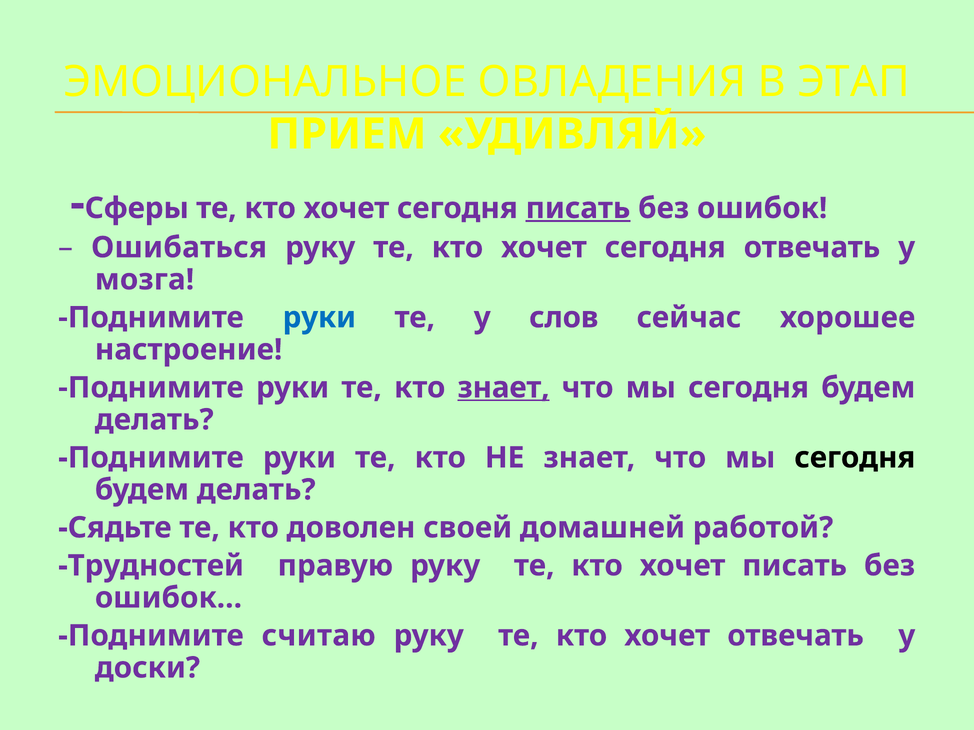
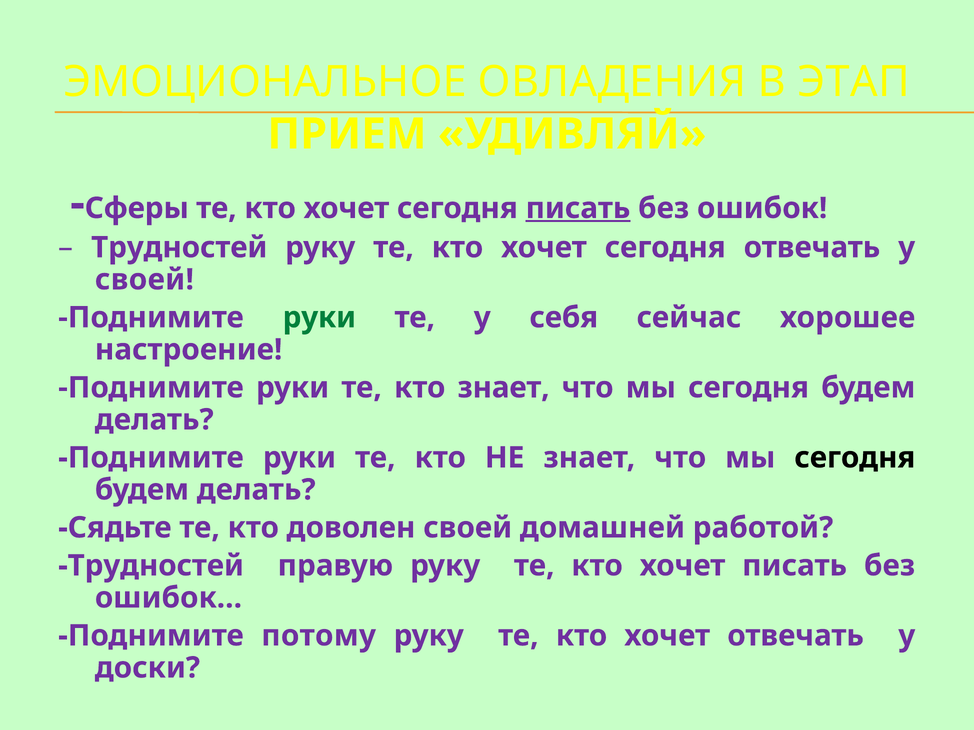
Ошибаться: Ошибаться -> Трудностей (179, 248)
мозга: мозга -> своей (144, 280)
руки colour: blue -> green (319, 318)
слов: слов -> себя (564, 318)
знает underline: present -> none (504, 388)
считаю: считаю -> потому (319, 636)
